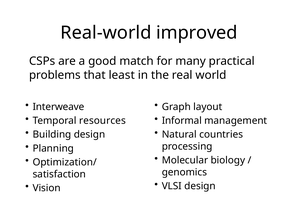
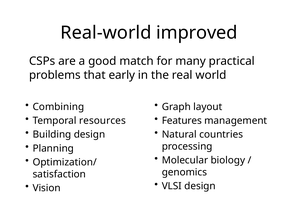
least: least -> early (122, 75)
Interweave: Interweave -> Combining (58, 107)
Informal: Informal -> Features (182, 121)
